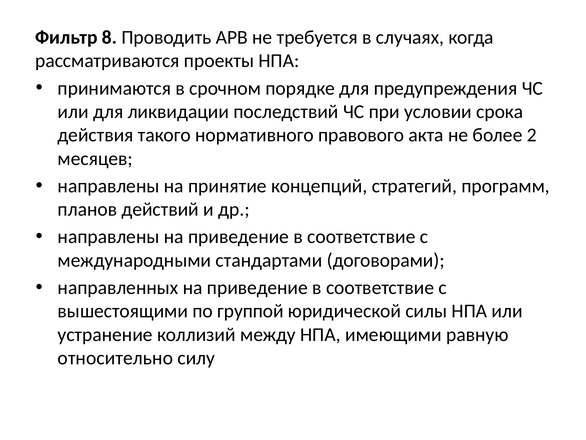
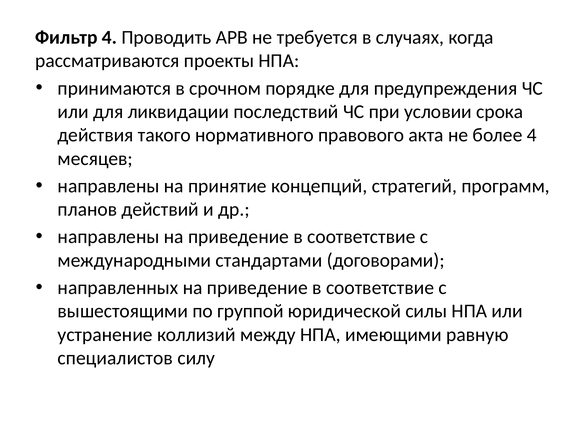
Фильтр 8: 8 -> 4 (109, 37)
более 2: 2 -> 4 (532, 135)
относительно: относительно -> специалистов (115, 358)
